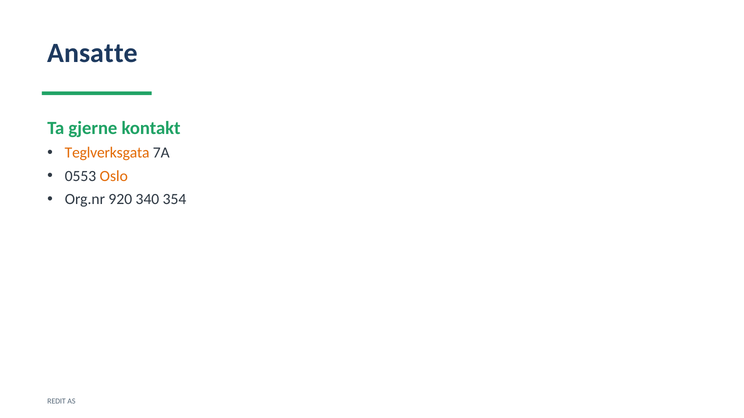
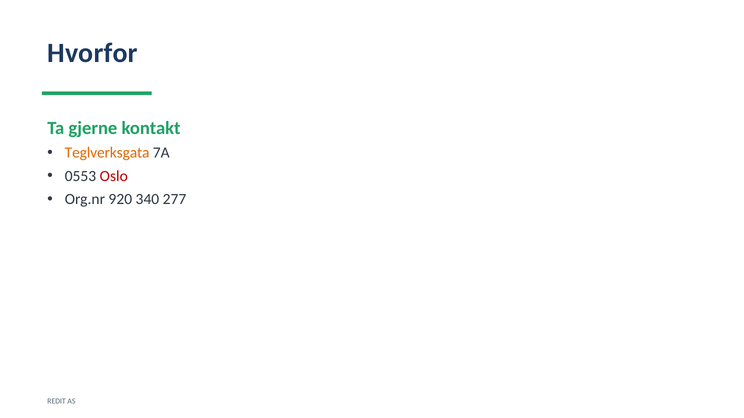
Ansatte: Ansatte -> Hvorfor (93, 53)
Oslo colour: orange -> red (114, 176)
354: 354 -> 277 (175, 200)
